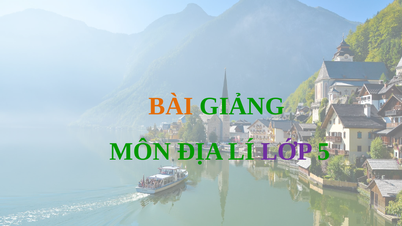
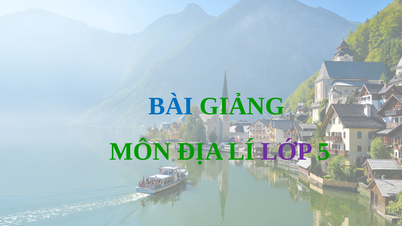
BÀI colour: orange -> blue (171, 106)
